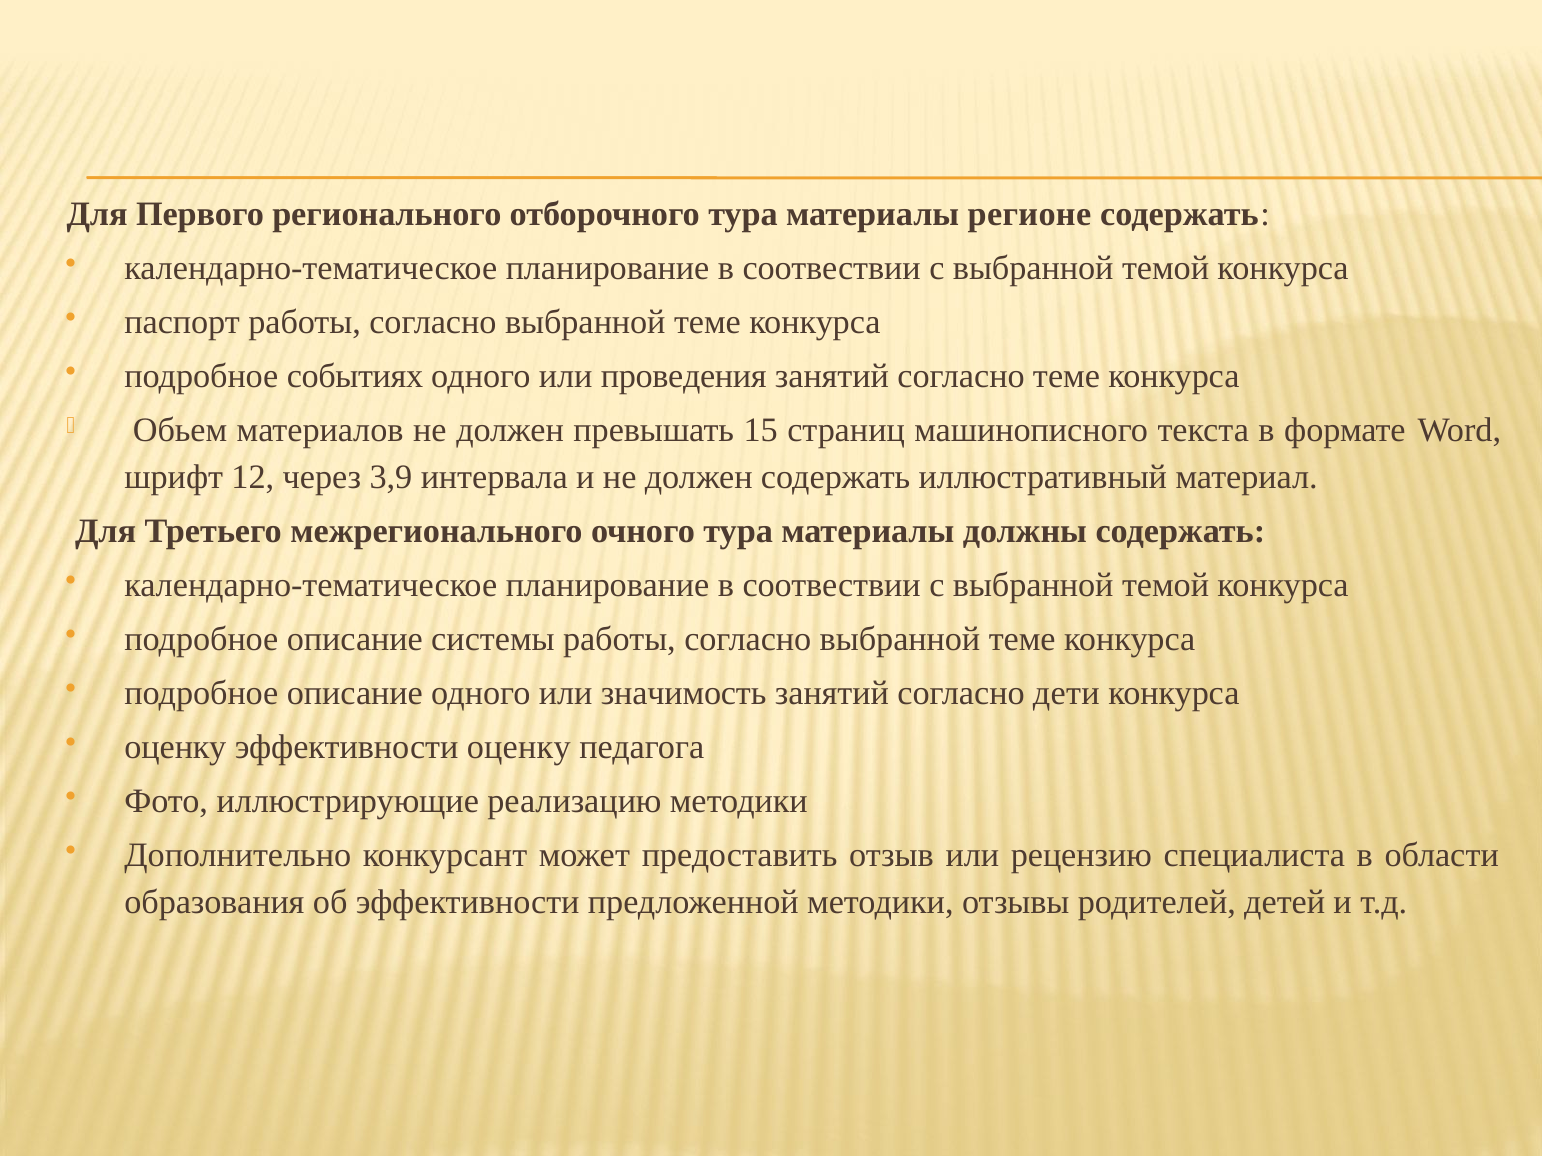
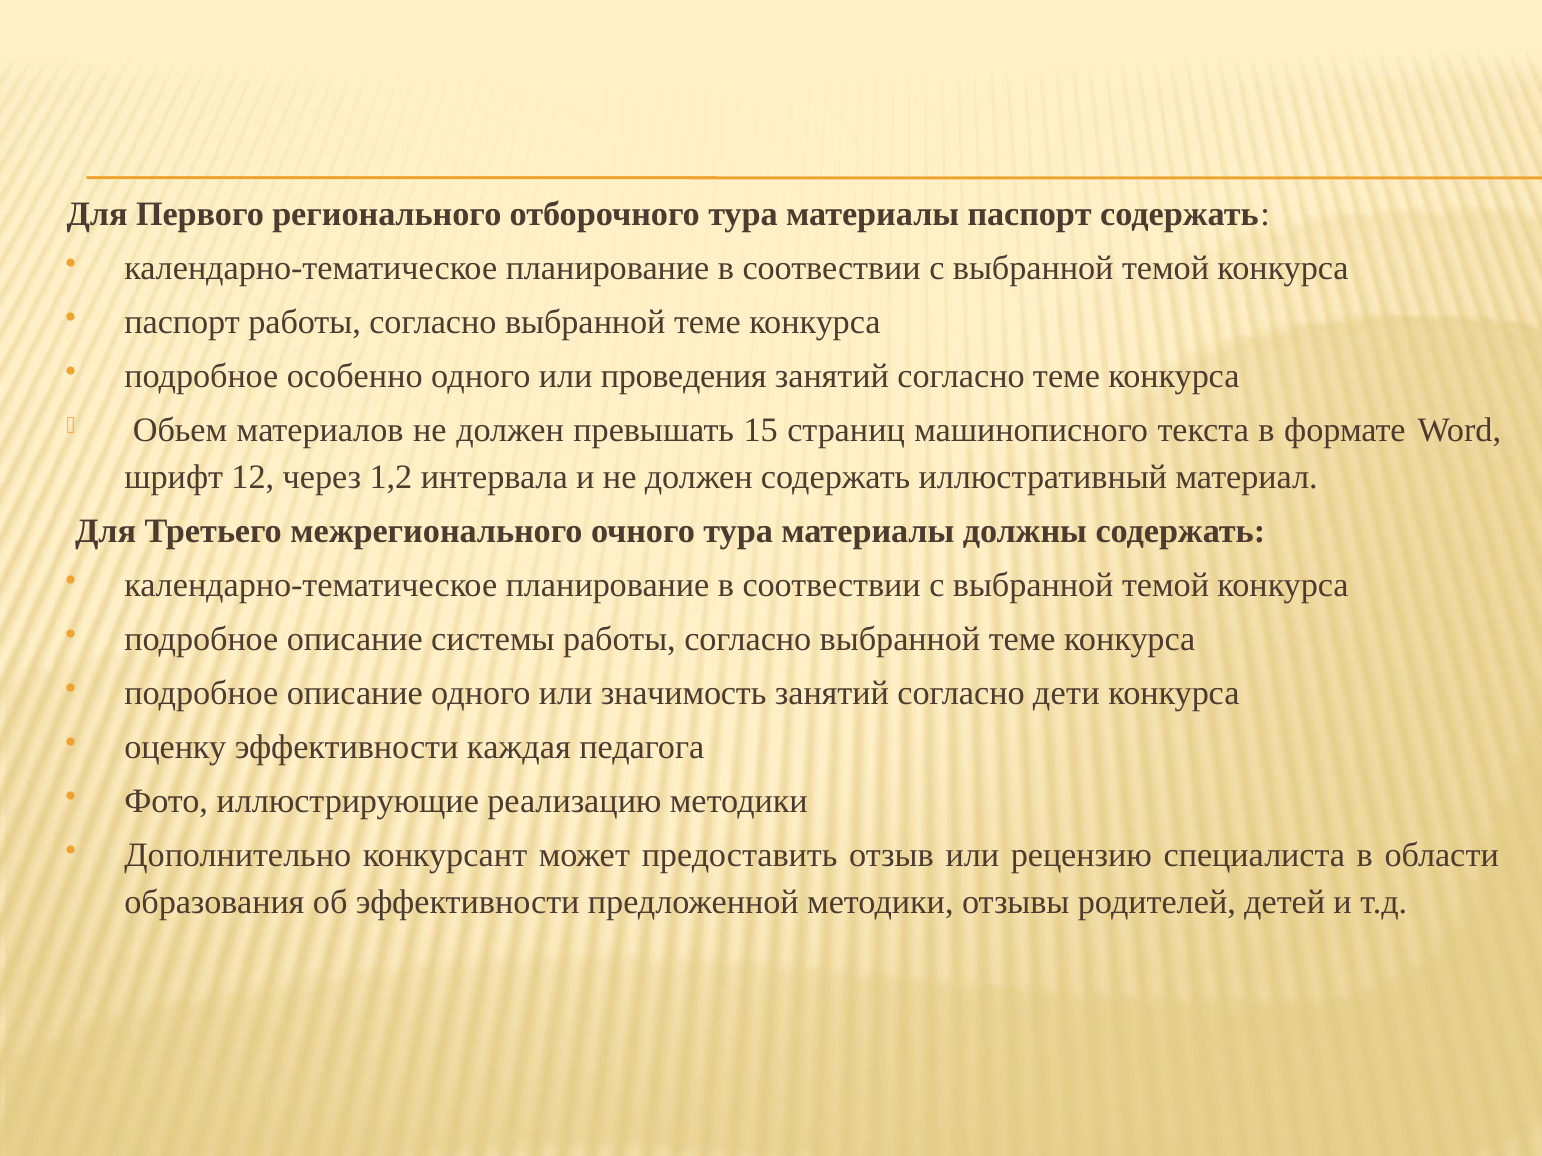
материалы регионе: регионе -> паспорт (1030, 214)
событиях: событиях -> особенно (355, 376)
3,9: 3,9 -> 1,2 (391, 477)
эффективности оценку: оценку -> каждая (519, 748)
